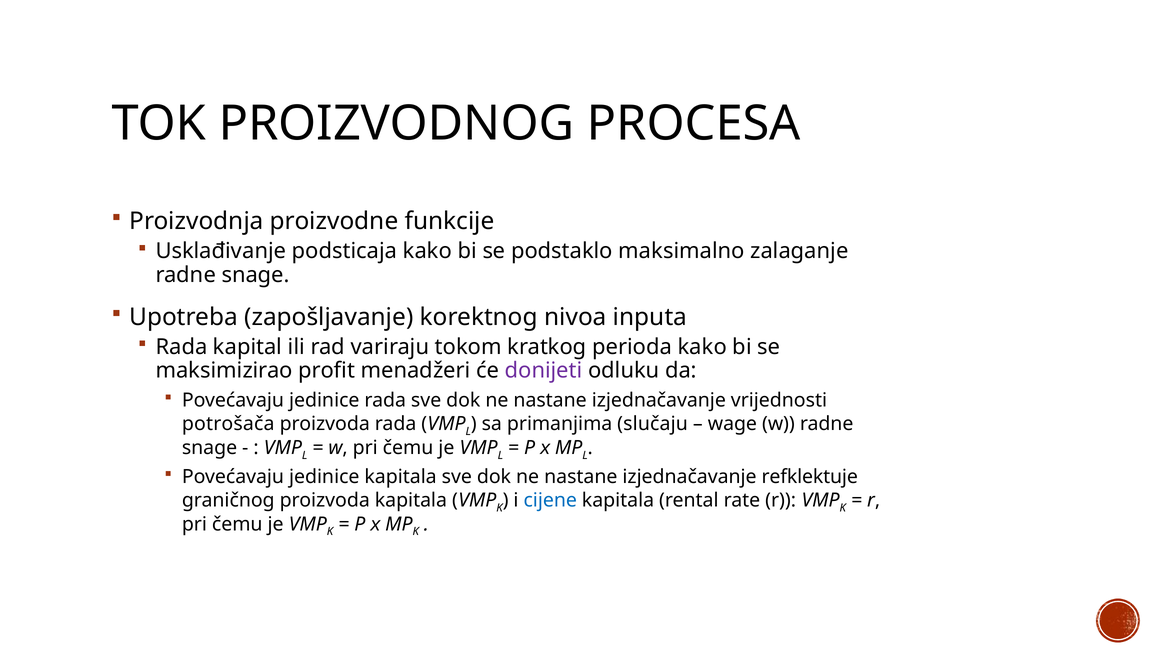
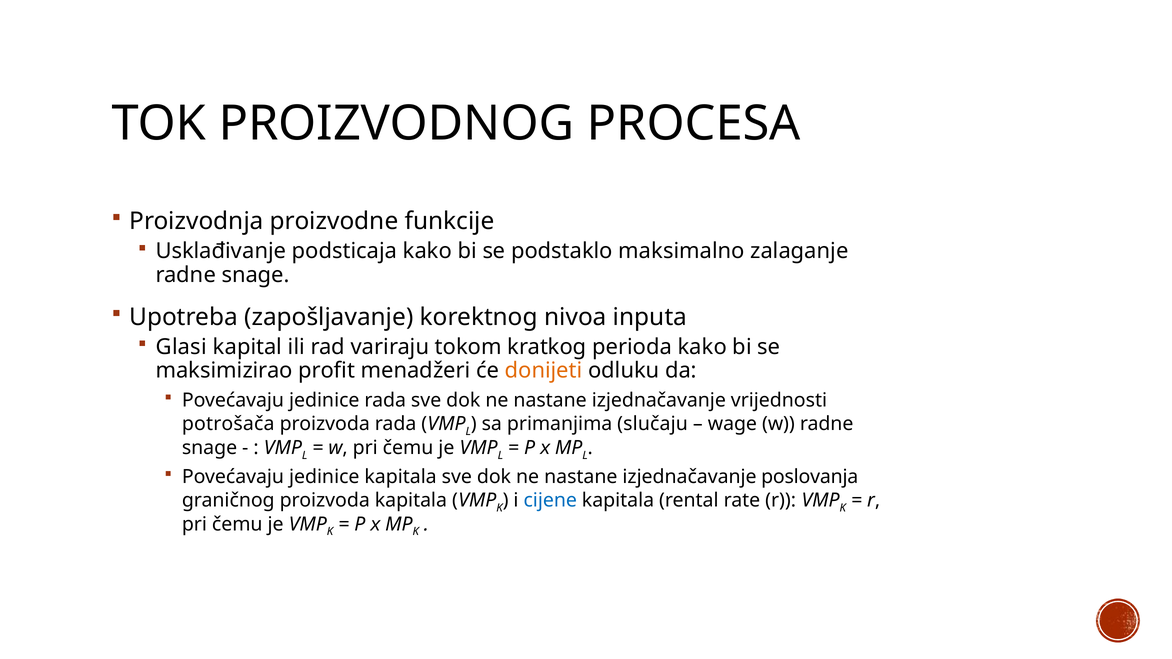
Rada: Rada -> Glasi (181, 347)
donijeti colour: purple -> orange (544, 371)
refklektuje: refklektuje -> poslovanja (810, 477)
